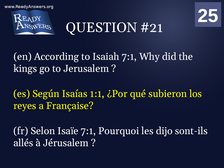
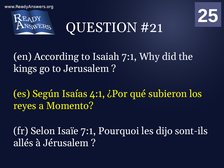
1:1: 1:1 -> 4:1 (97, 94)
Française: Française -> Momento (70, 106)
